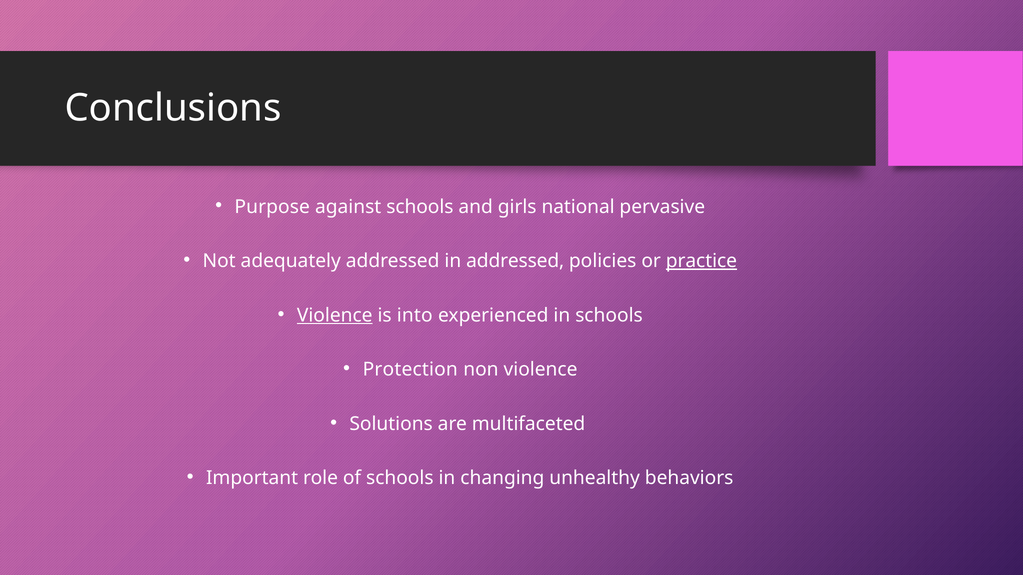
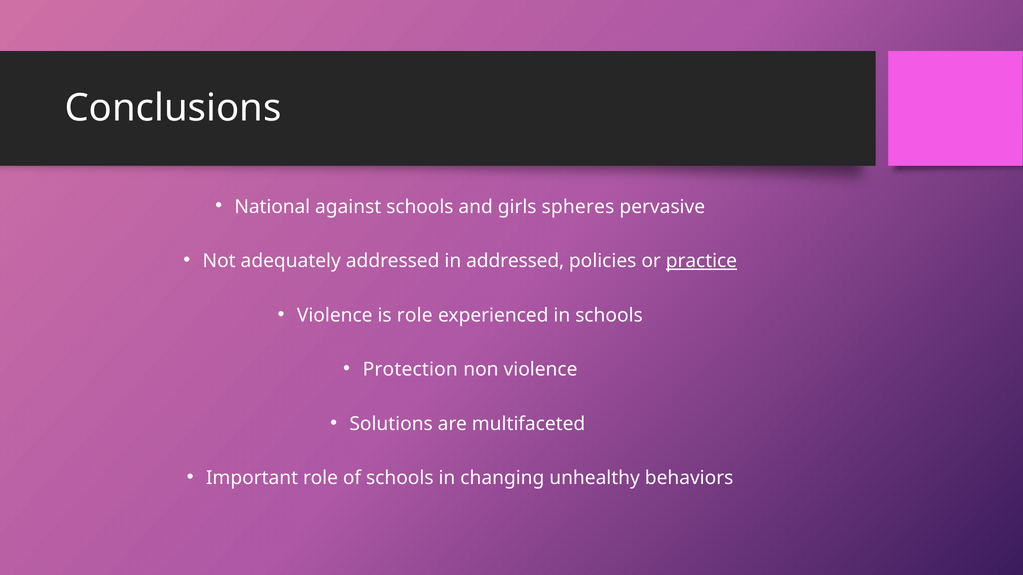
Purpose: Purpose -> National (272, 207)
national: national -> spheres (578, 207)
Violence underline: present -> none (335, 315)
is into: into -> role (415, 315)
